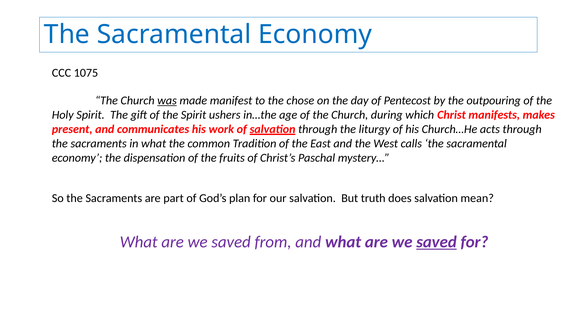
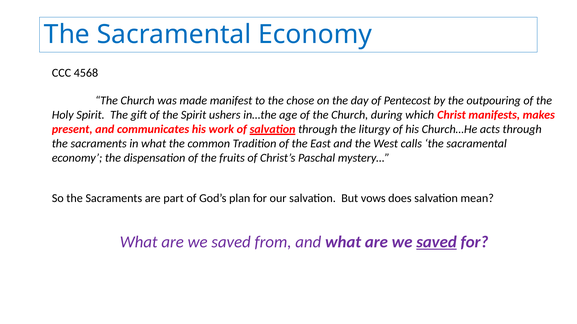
1075: 1075 -> 4568 (86, 73)
was underline: present -> none (167, 101)
truth: truth -> vows (373, 199)
